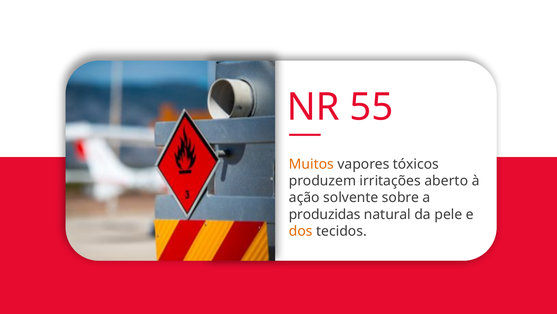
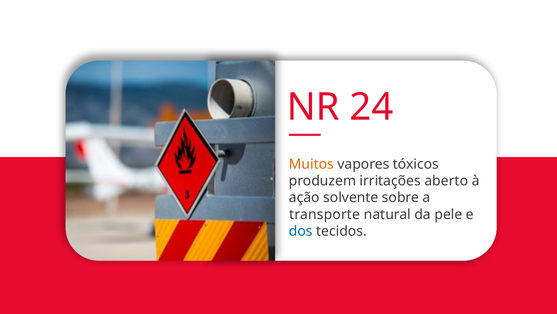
55: 55 -> 24 (372, 107)
produzidas: produzidas -> transporte (325, 214)
dos colour: orange -> blue (301, 231)
